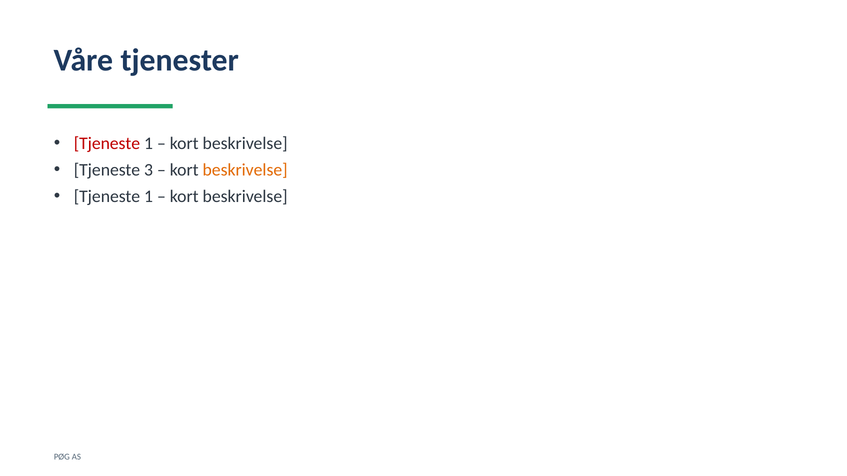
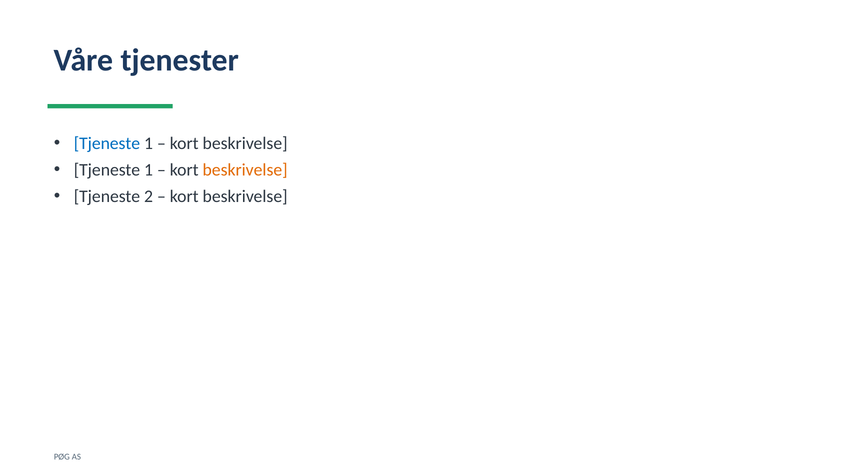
Tjeneste colour: red -> blue (107, 143)
3: 3 -> 1 (148, 170)
1: 1 -> 2 (148, 196)
